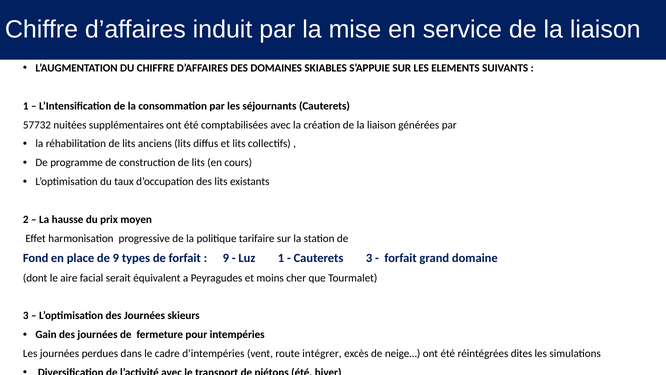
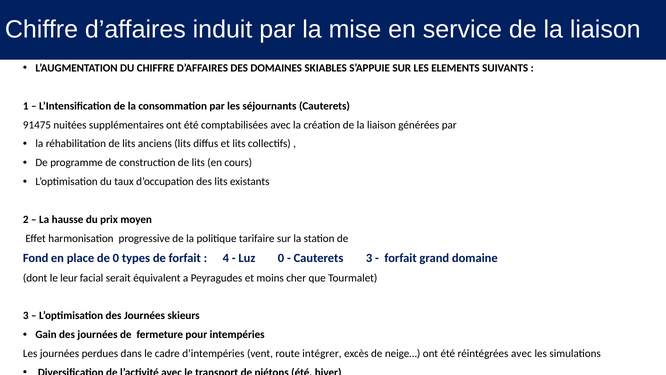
57732: 57732 -> 91475 (37, 125)
de 9: 9 -> 0 (116, 258)
9: 9 -> 4 (226, 258)
Luz 1: 1 -> 0 (281, 258)
aire: aire -> leur (69, 278)
réintégrées dites: dites -> avec (521, 353)
